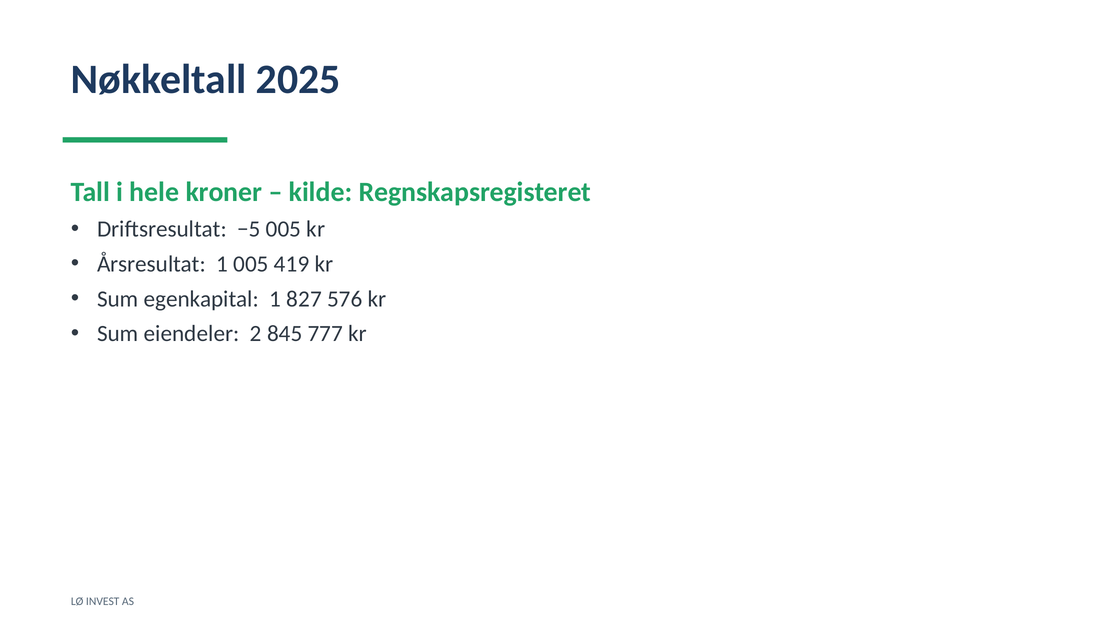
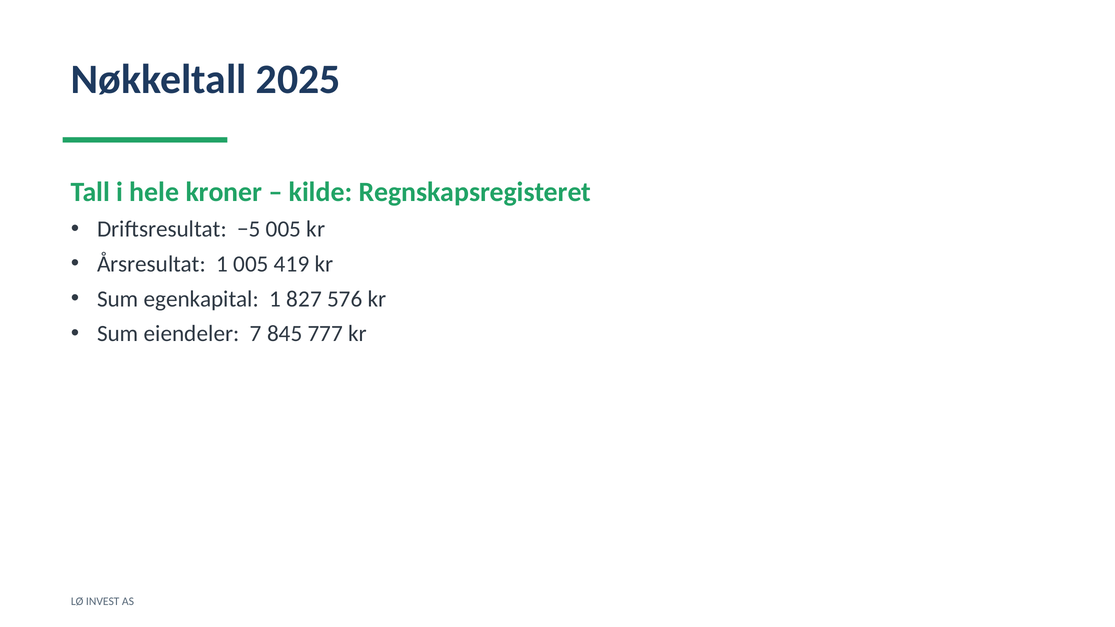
2: 2 -> 7 (256, 334)
